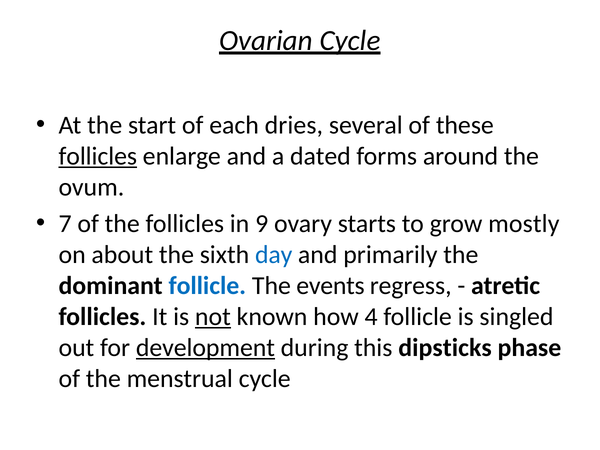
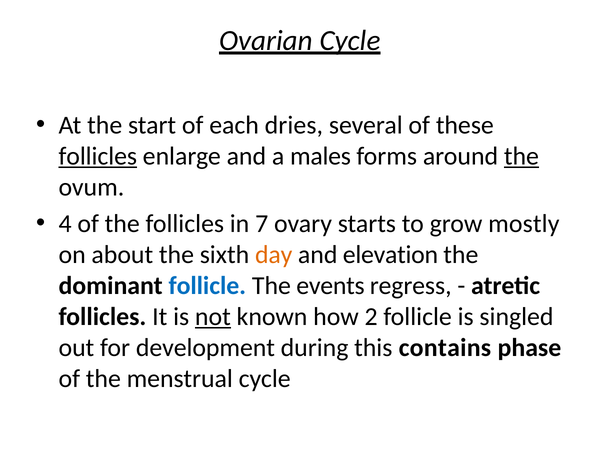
dated: dated -> males (320, 156)
the underline: none -> present (521, 156)
7: 7 -> 4 (65, 224)
9: 9 -> 7 (262, 224)
day colour: blue -> orange (274, 255)
primarily: primarily -> elevation (391, 255)
4: 4 -> 2 (371, 317)
development underline: present -> none (205, 348)
dipsticks: dipsticks -> contains (445, 348)
